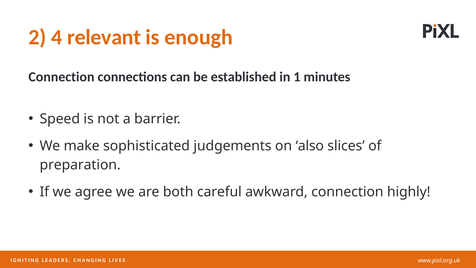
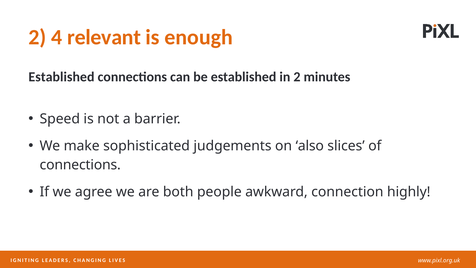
Connection: Connection -> Established (61, 77)
in 1: 1 -> 2 (297, 77)
preparation: preparation -> connections (80, 165)
careful: careful -> people (219, 192)
